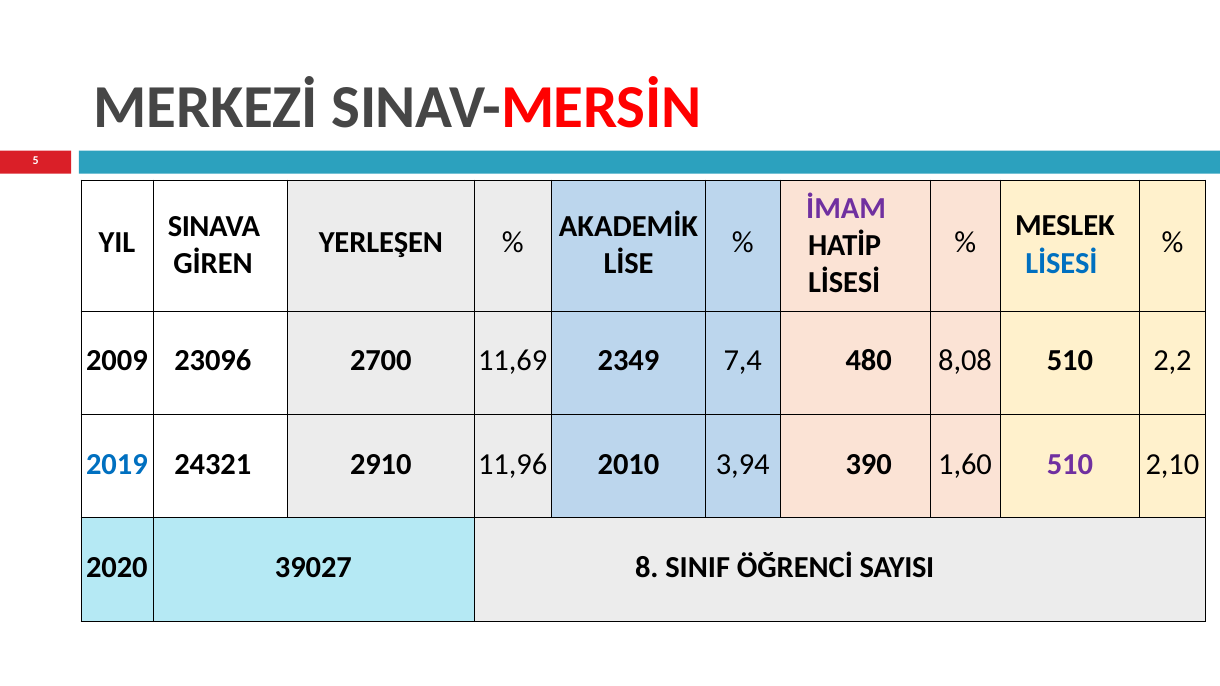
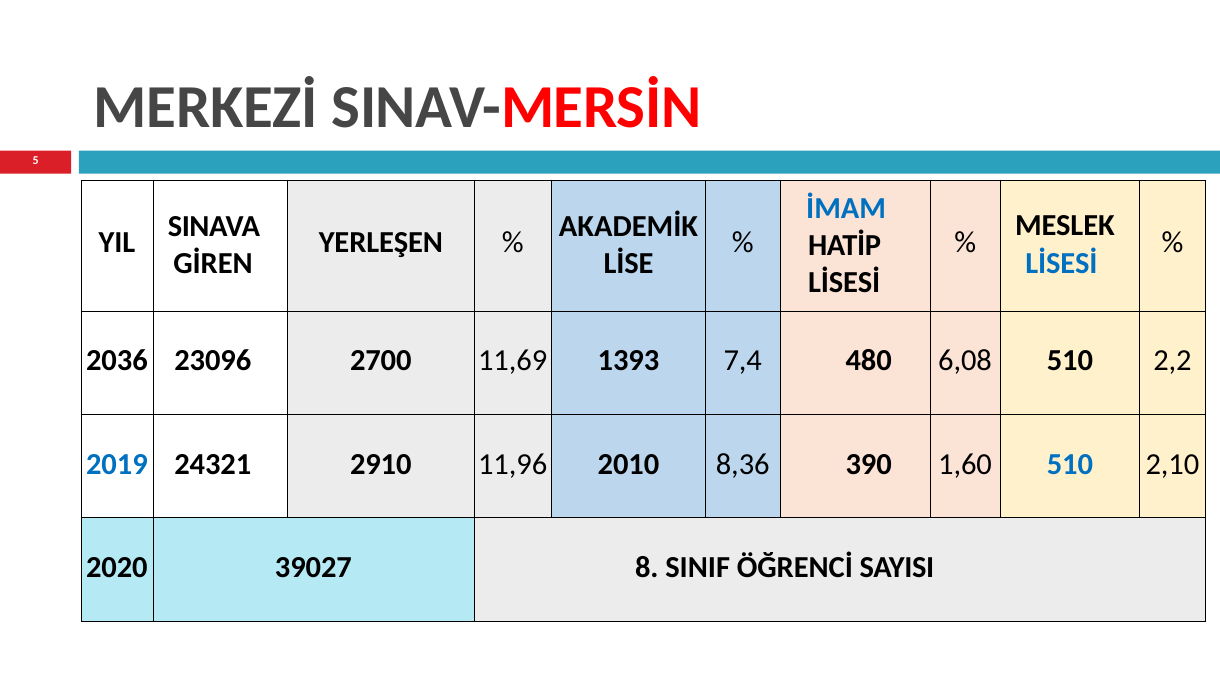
İMAM colour: purple -> blue (846, 208)
2009: 2009 -> 2036 (117, 361)
2349: 2349 -> 1393 (628, 361)
8,08: 8,08 -> 6,08 (965, 361)
3,94: 3,94 -> 8,36 (743, 464)
510 colour: purple -> blue (1070, 464)
